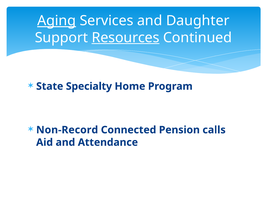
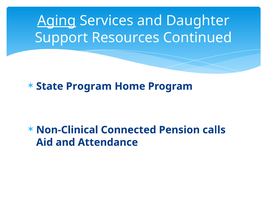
Resources underline: present -> none (126, 38)
State Specialty: Specialty -> Program (89, 86)
Non-Record: Non-Record -> Non-Clinical (67, 130)
